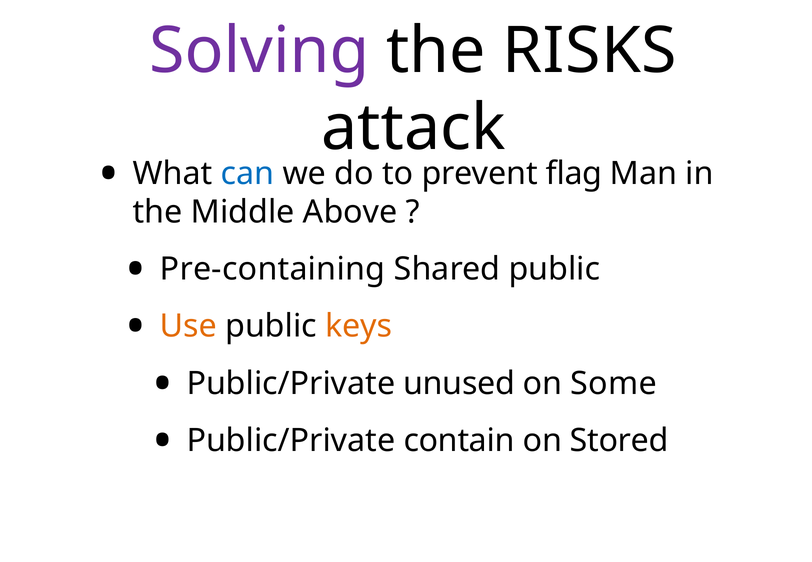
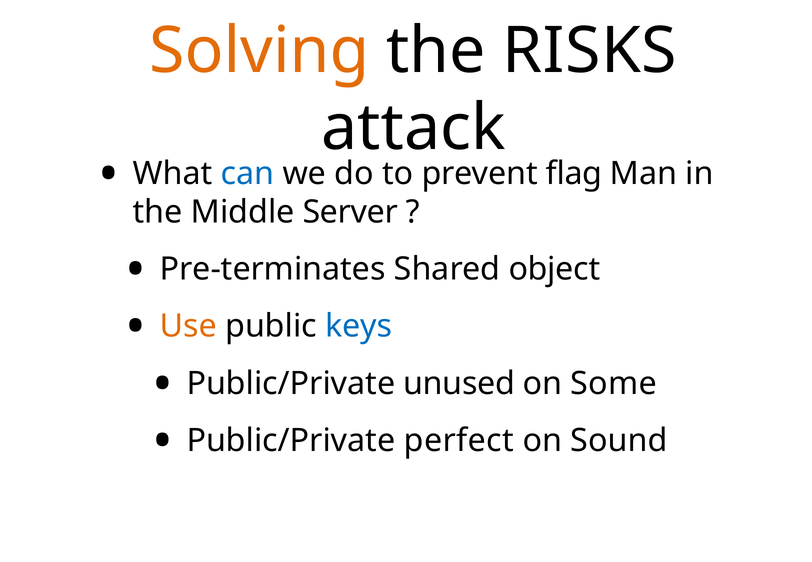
Solving colour: purple -> orange (259, 51)
Above: Above -> Server (350, 212)
Pre-containing: Pre-containing -> Pre-terminates (273, 269)
Shared public: public -> object (554, 269)
keys colour: orange -> blue (359, 326)
contain: contain -> perfect (459, 441)
Stored: Stored -> Sound (619, 441)
